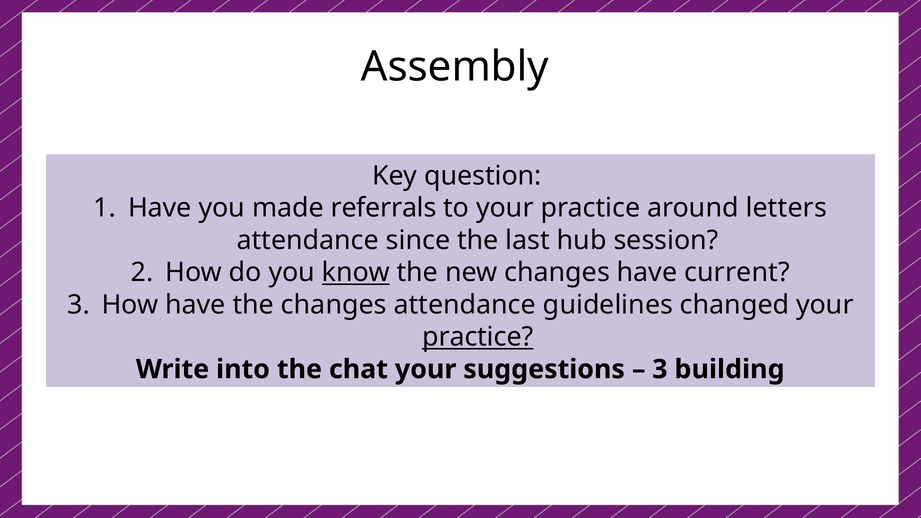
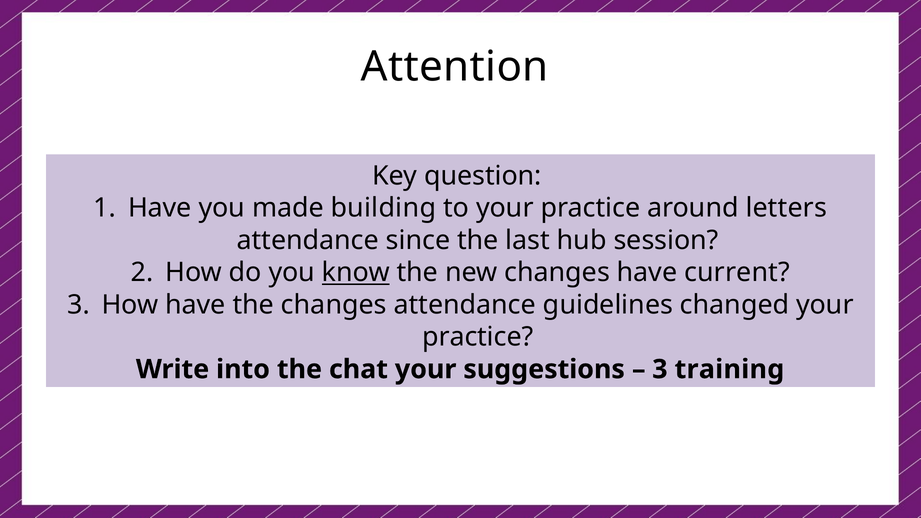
Assembly: Assembly -> Attention (455, 67)
referrals: referrals -> building (383, 208)
practice underline: present -> none (478, 337)
building: building -> training (729, 369)
